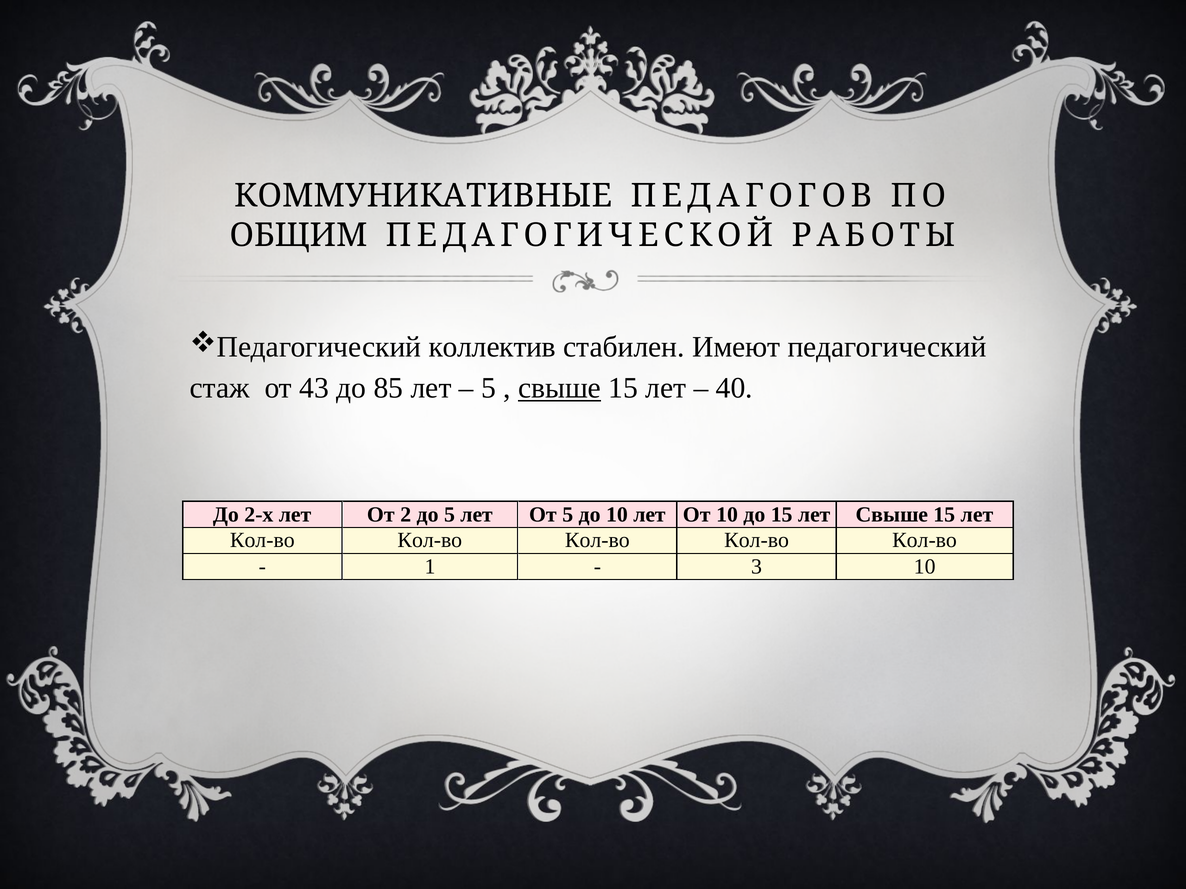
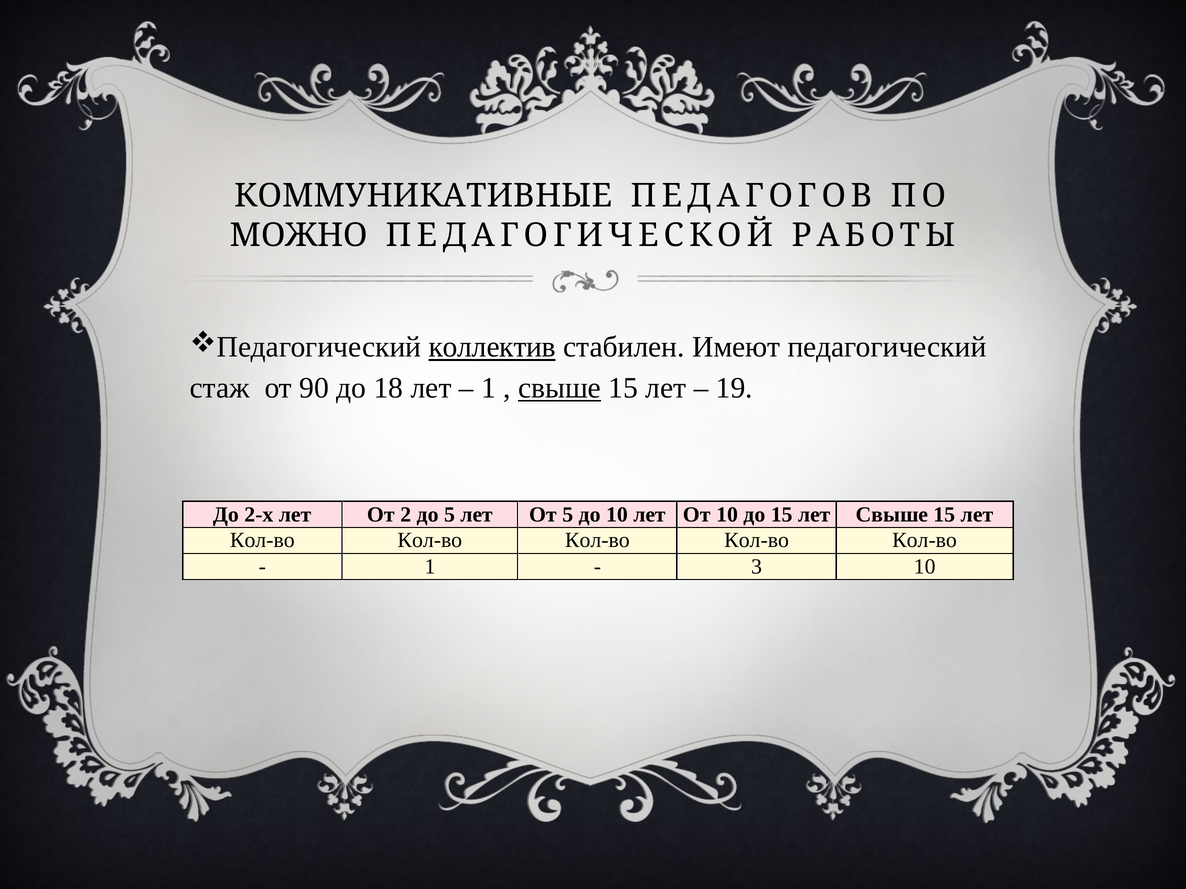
ОБЩИМ: ОБЩИМ -> МОЖНО (299, 236)
коллектив underline: none -> present (492, 347)
43: 43 -> 90 (314, 388)
85: 85 -> 18 (388, 388)
5: 5 -> 1 (489, 388)
40: 40 -> 19 (734, 388)
